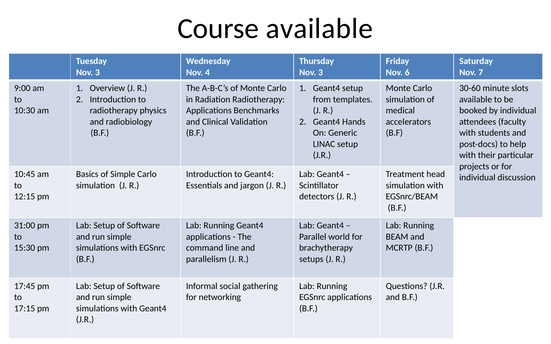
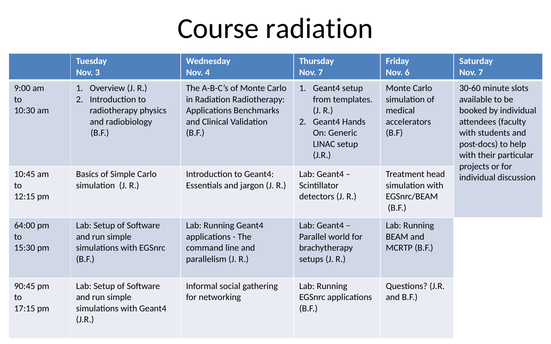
Course available: available -> radiation (319, 28)
3: 3 -> 7 (321, 73)
31:00: 31:00 -> 64:00 (25, 226)
17:45: 17:45 -> 90:45 (25, 286)
